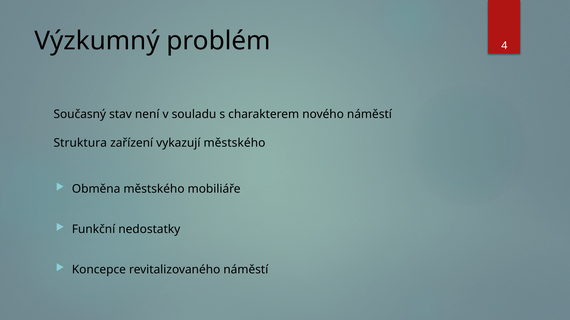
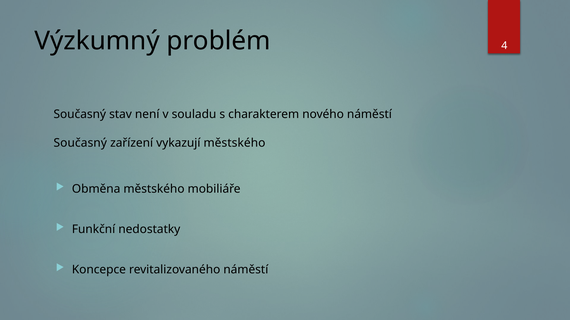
Struktura: Struktura -> Současný (80, 143)
